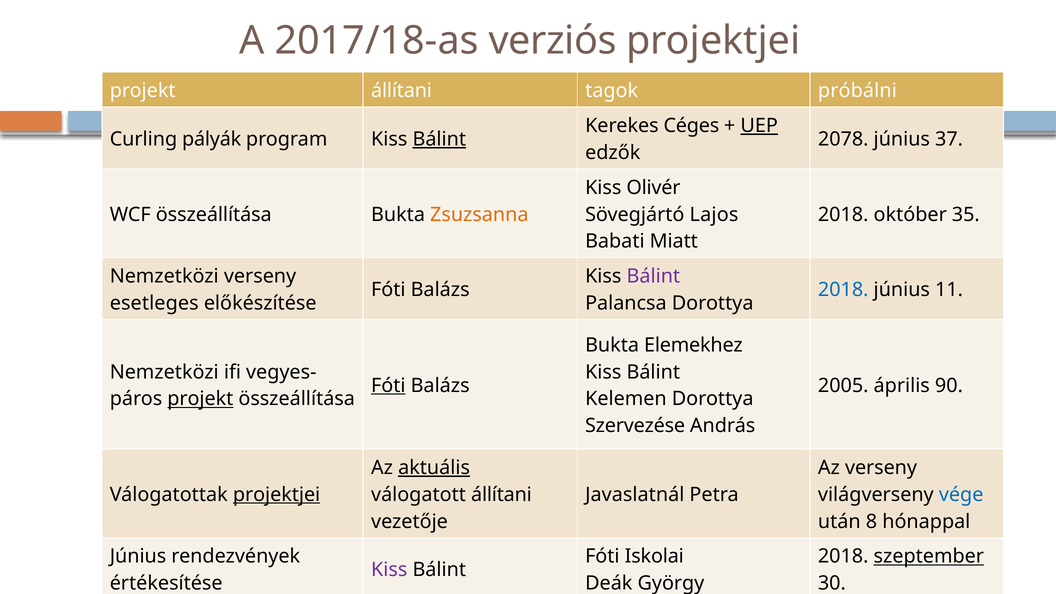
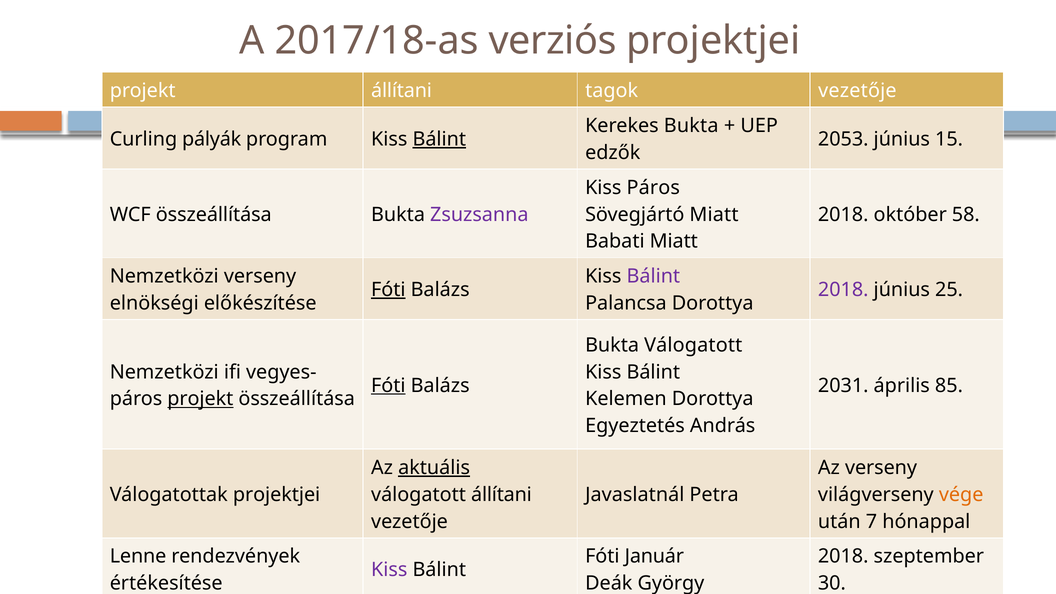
tagok próbálni: próbálni -> vezetője (857, 91)
Kerekes Céges: Céges -> Bukta (691, 126)
UEP underline: present -> none (759, 126)
2078: 2078 -> 2053 (843, 139)
37: 37 -> 15 (949, 139)
Kiss Olivér: Olivér -> Páros (653, 188)
Zsuzsanna colour: orange -> purple (479, 214)
Sövegjártó Lajos: Lajos -> Miatt (714, 214)
35: 35 -> 58 (966, 214)
Fóti underline: none -> present (388, 290)
2018 colour: blue -> purple (843, 290)
11: 11 -> 25 (949, 290)
esetleges: esetleges -> elnökségi (154, 303)
Bukta Elemekhez: Elemekhez -> Válogatott (693, 345)
2005: 2005 -> 2031 (843, 385)
90: 90 -> 85 (949, 385)
Szervezése: Szervezése -> Egyeztetés (635, 426)
projektjei underline: present -> none (277, 495)
vége colour: blue -> orange (961, 495)
8: 8 -> 7 (871, 522)
Június: Június -> Lenne (138, 556)
Iskolai: Iskolai -> Január (654, 556)
szeptember underline: present -> none (929, 556)
